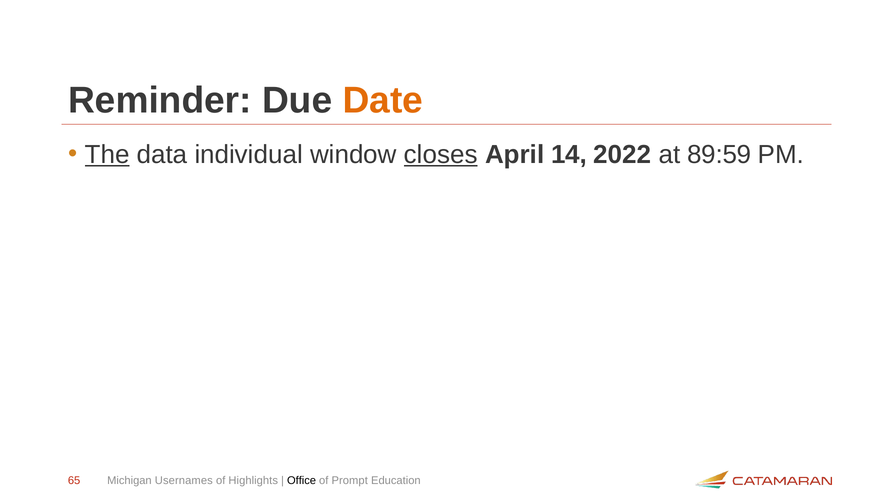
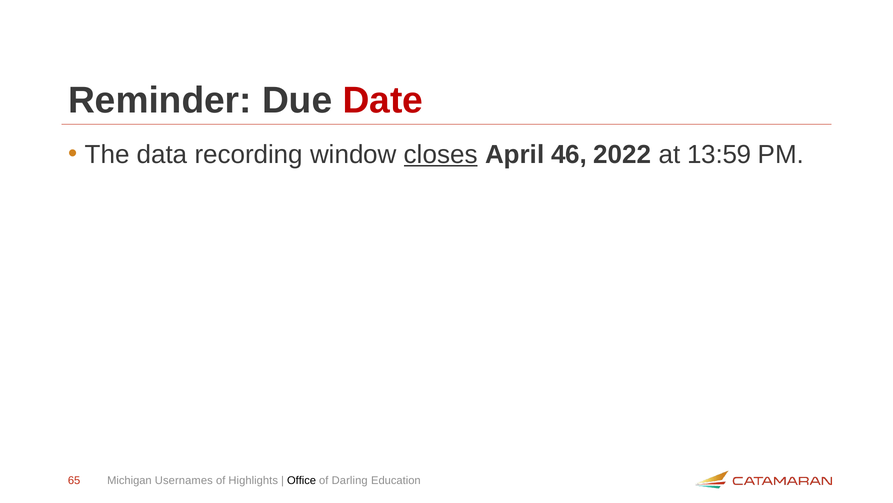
Date colour: orange -> red (383, 100)
The underline: present -> none (107, 154)
individual: individual -> recording (249, 154)
14: 14 -> 46 (569, 154)
89:59: 89:59 -> 13:59 (719, 154)
Prompt: Prompt -> Darling (350, 480)
